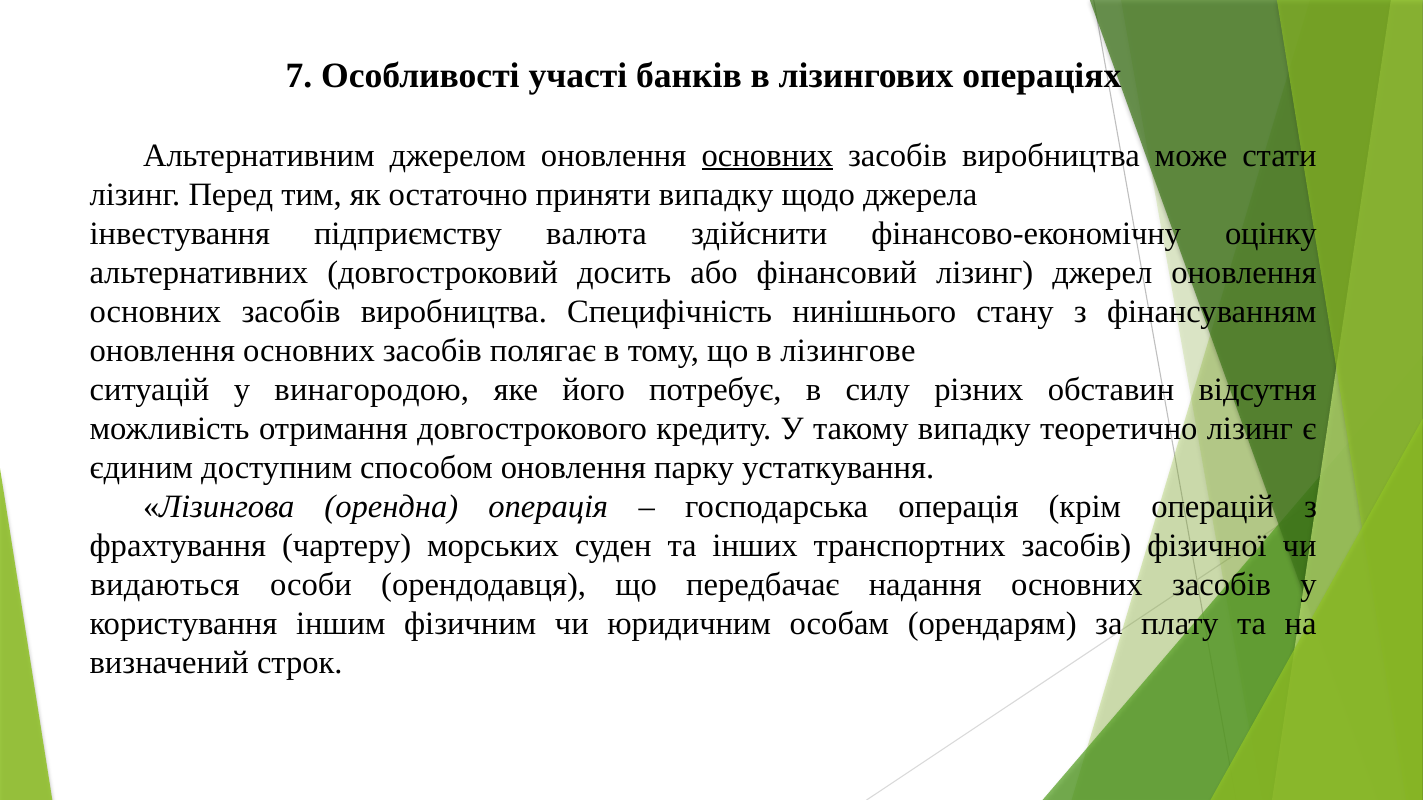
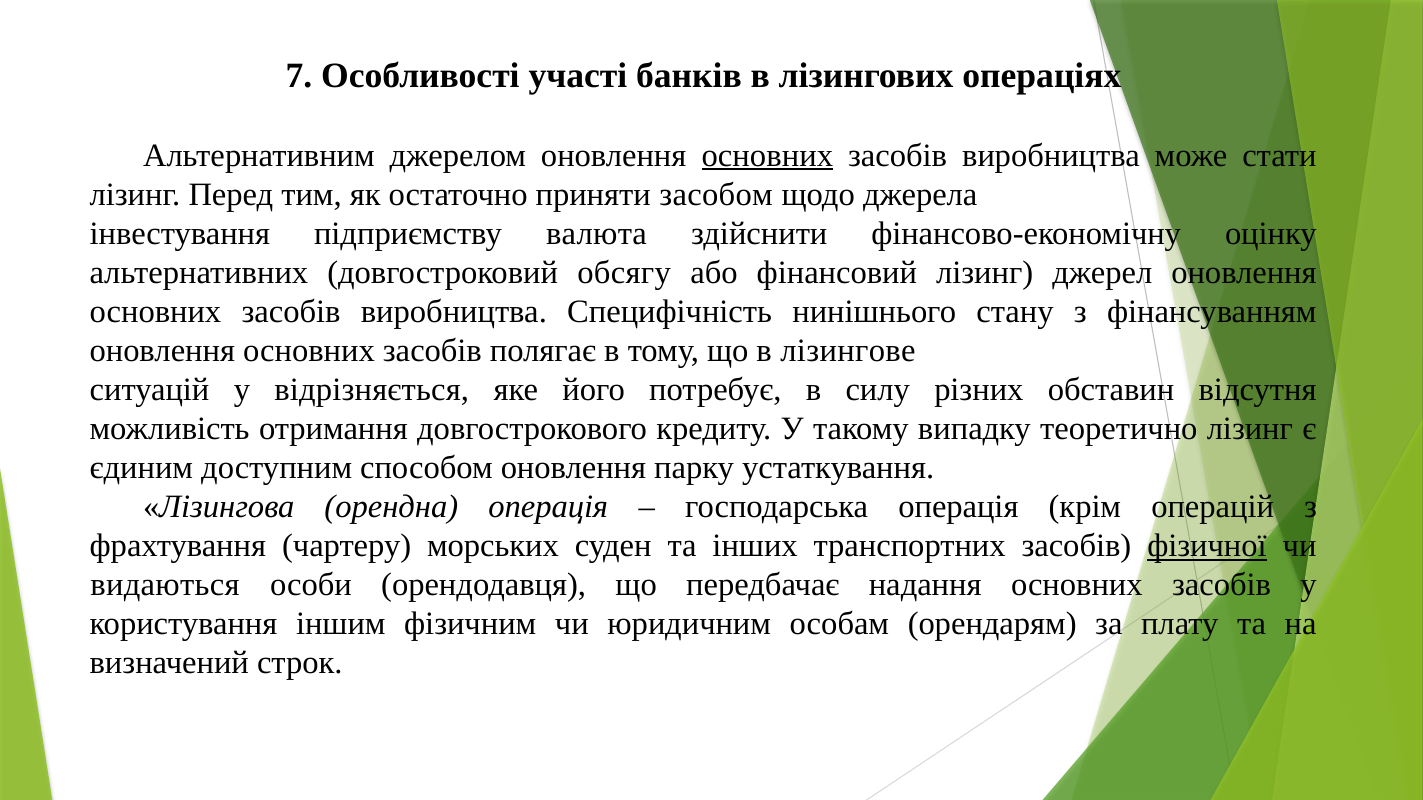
приняти випадку: випадку -> засобом (716, 194)
досить: досить -> обсягу (624, 273)
винагородою: винагородою -> відрізняється (372, 390)
фізичної underline: none -> present (1207, 546)
